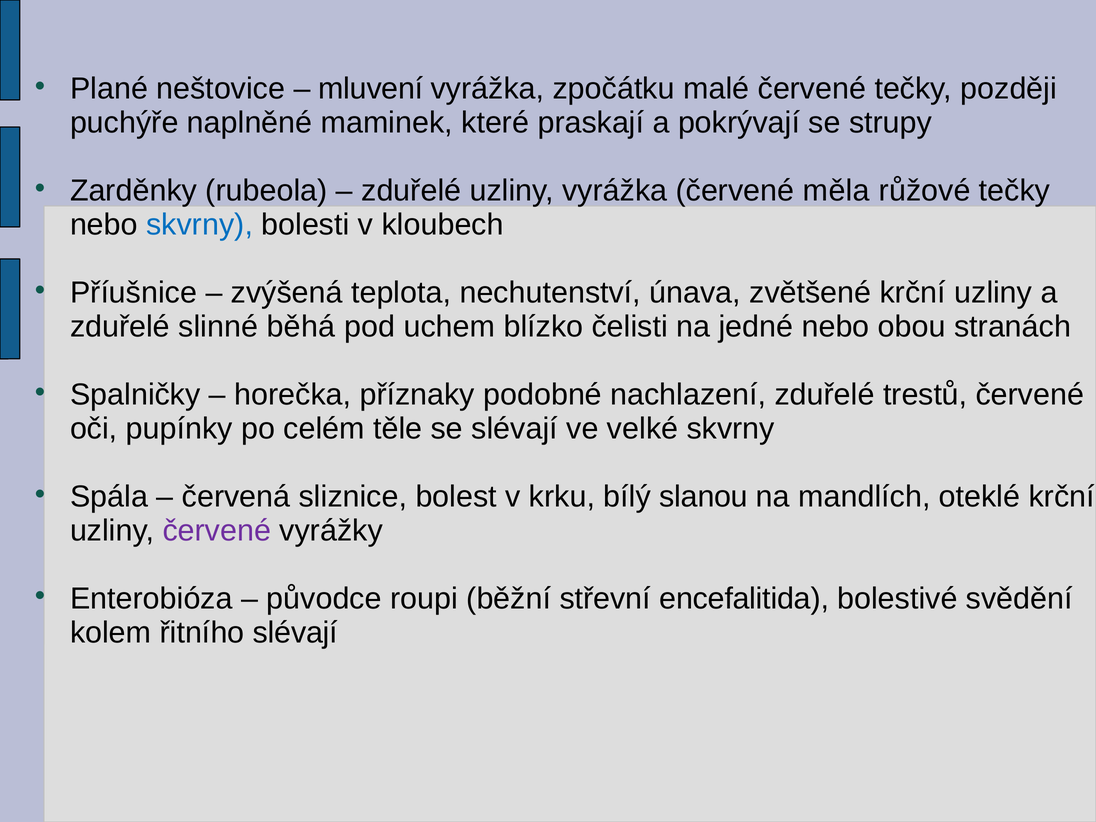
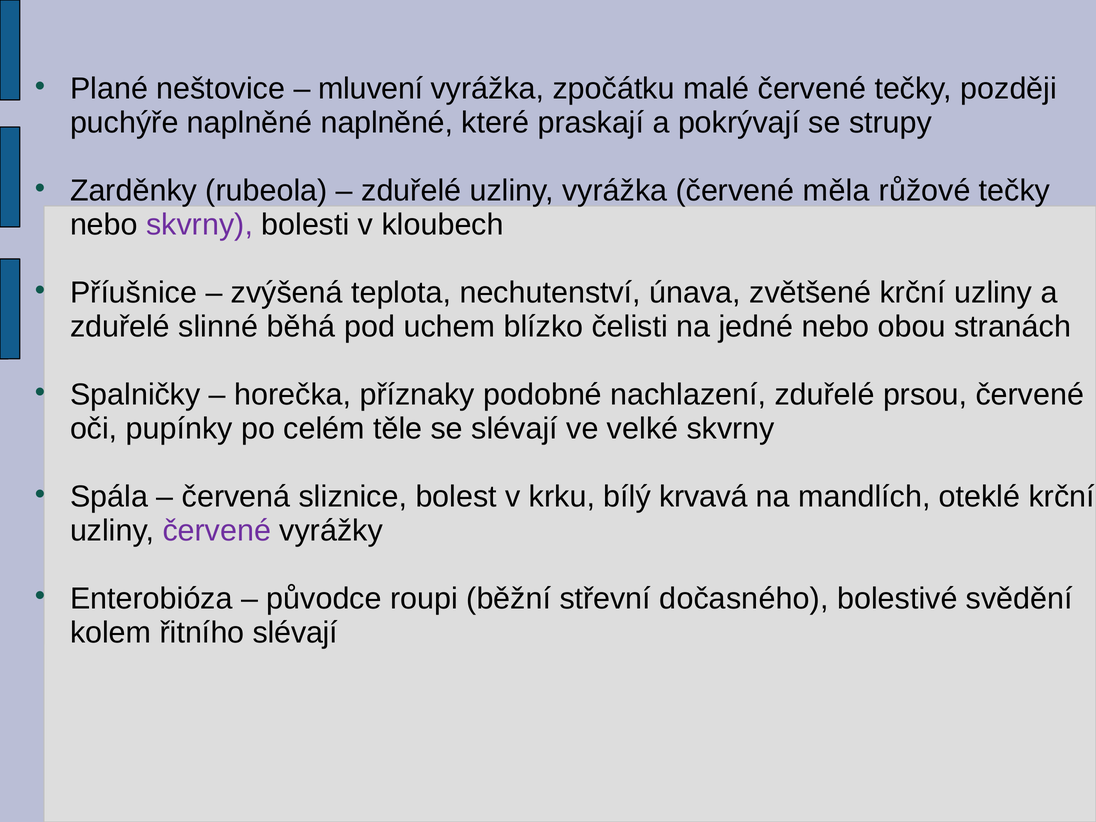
naplněné maminek: maminek -> naplněné (387, 123)
skvrny colour: blue -> purple (200, 225)
trestů: trestů -> prsou (925, 395)
slanou: slanou -> krvavá (704, 497)
encefalitida: encefalitida -> dočasného (744, 599)
